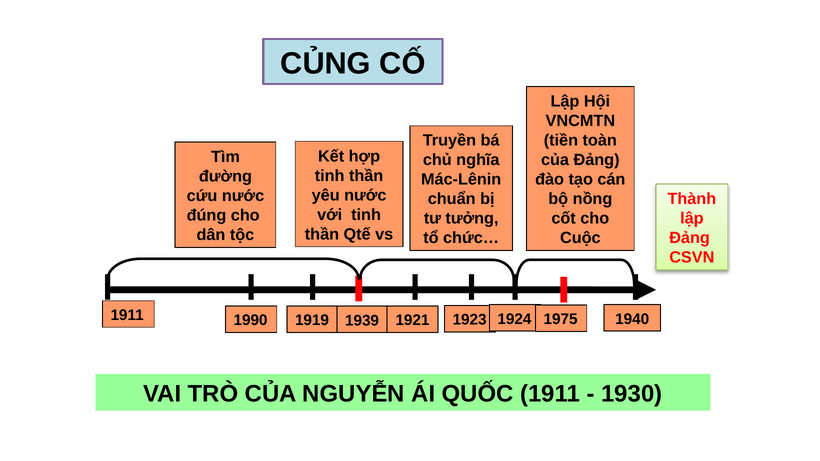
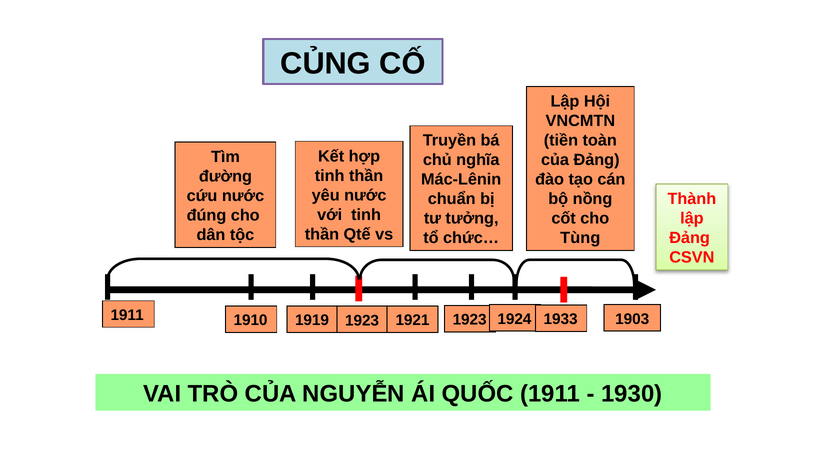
Cuộc: Cuộc -> Tùng (580, 238)
1990: 1990 -> 1910 (251, 320)
1919 1939: 1939 -> 1923 (362, 321)
1940: 1940 -> 1903 (632, 319)
1975: 1975 -> 1933 (561, 319)
